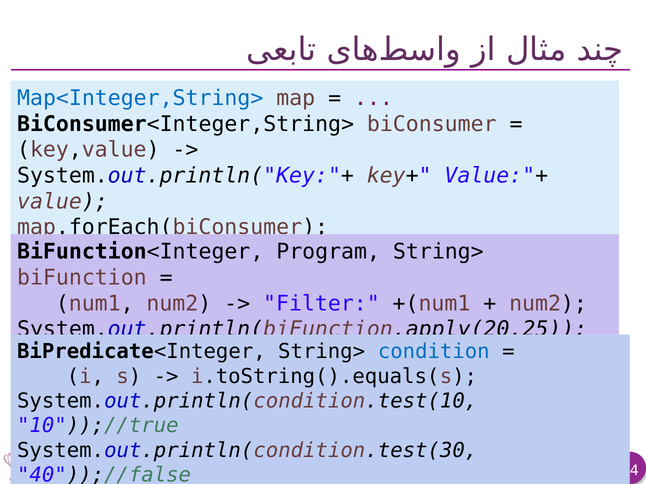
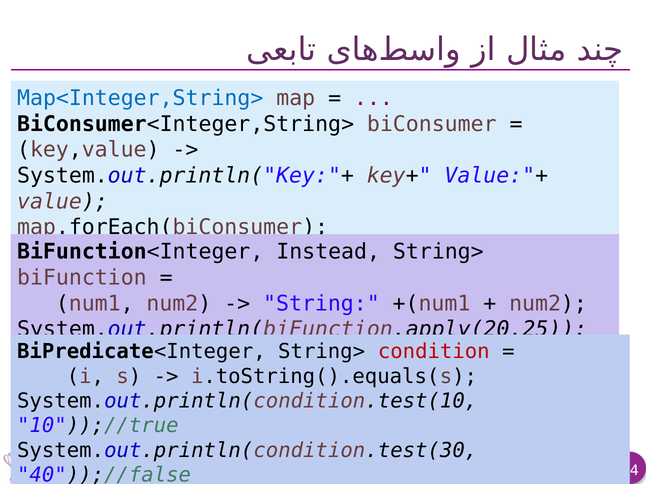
Program: Program -> Instead (328, 252)
Filter: Filter -> String (321, 304)
condition colour: blue -> red (434, 352)
